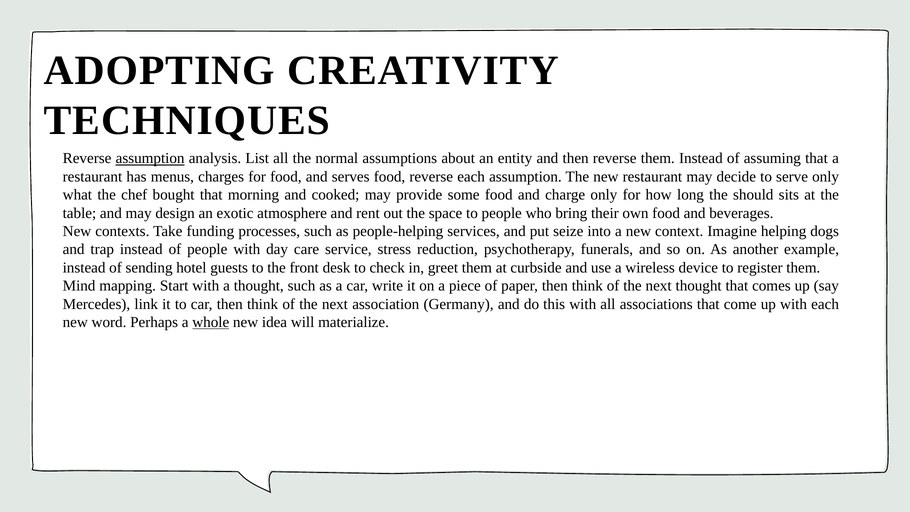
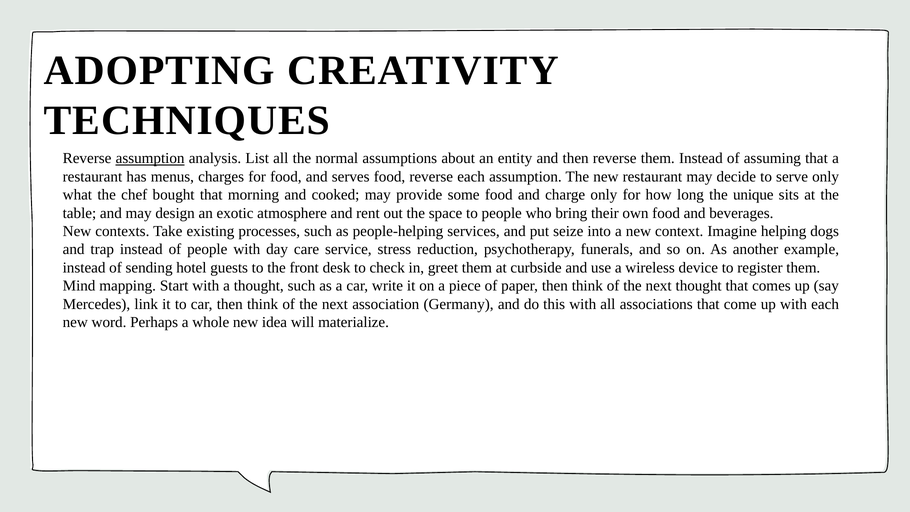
should: should -> unique (753, 195)
funding: funding -> existing (210, 231)
whole underline: present -> none (211, 322)
